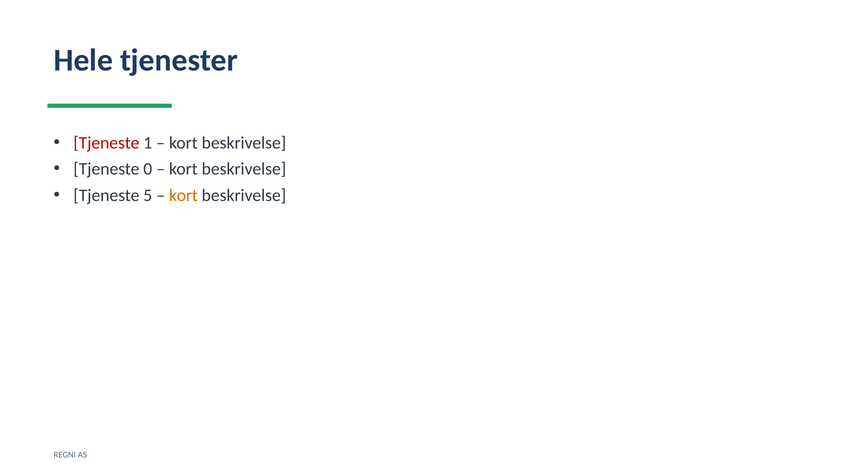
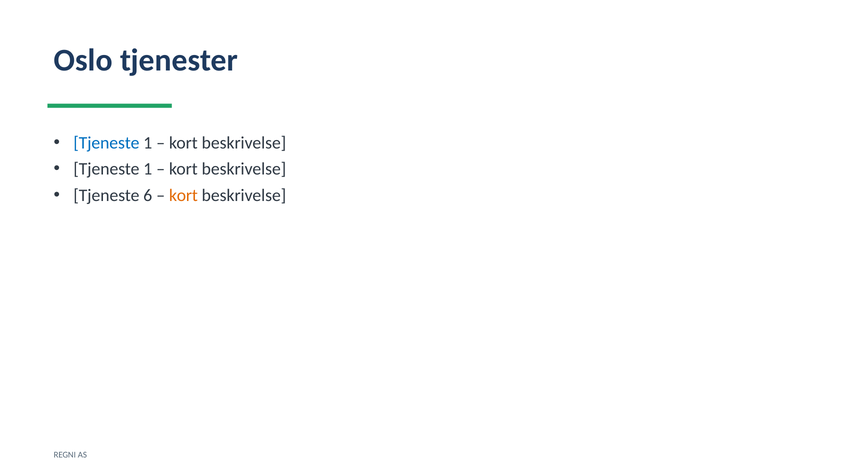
Hele: Hele -> Oslo (83, 60)
Tjeneste colour: red -> blue (106, 143)
0: 0 -> 1 (148, 169)
5: 5 -> 6 (148, 195)
